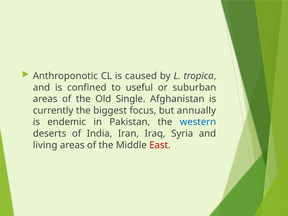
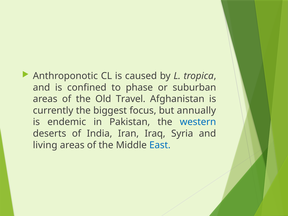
useful: useful -> phase (139, 87)
Single: Single -> Travel (131, 99)
East colour: red -> blue (160, 145)
